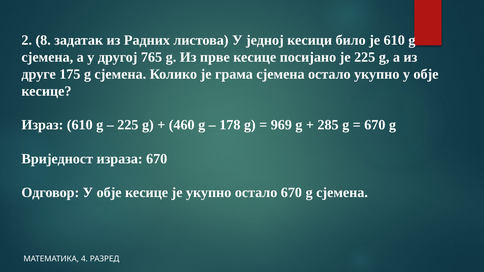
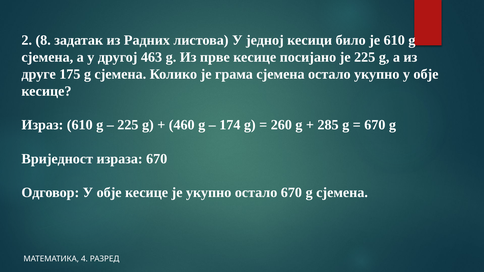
765: 765 -> 463 (152, 57)
178: 178 -> 174 (230, 125)
969: 969 -> 260 (281, 125)
